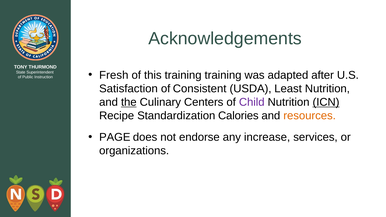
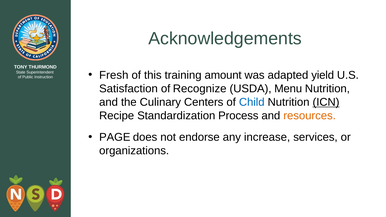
training training: training -> amount (223, 75)
after: after -> yield (323, 75)
Consistent: Consistent -> Recognize (200, 89)
Least: Least -> Menu (288, 89)
the underline: present -> none (129, 102)
Child colour: purple -> blue (252, 102)
Calories: Calories -> Process (238, 116)
